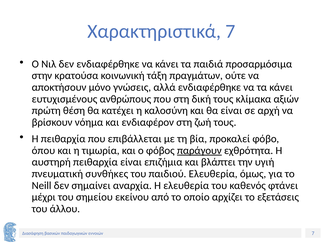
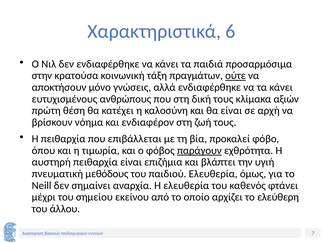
Χαρακτηριστικά 7: 7 -> 6 (230, 31)
ούτε underline: none -> present (235, 75)
συνθήκες: συνθήκες -> μεθόδους (107, 173)
εξετάσεις: εξετάσεις -> ελεύθερη (278, 197)
